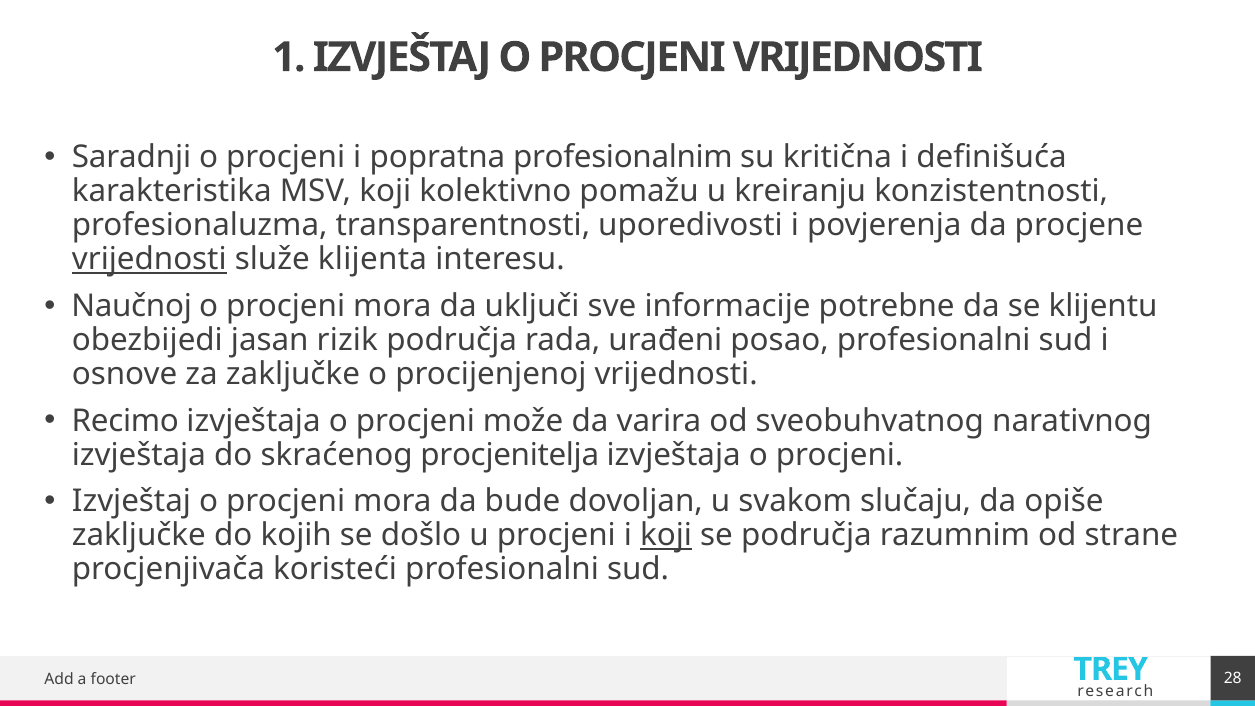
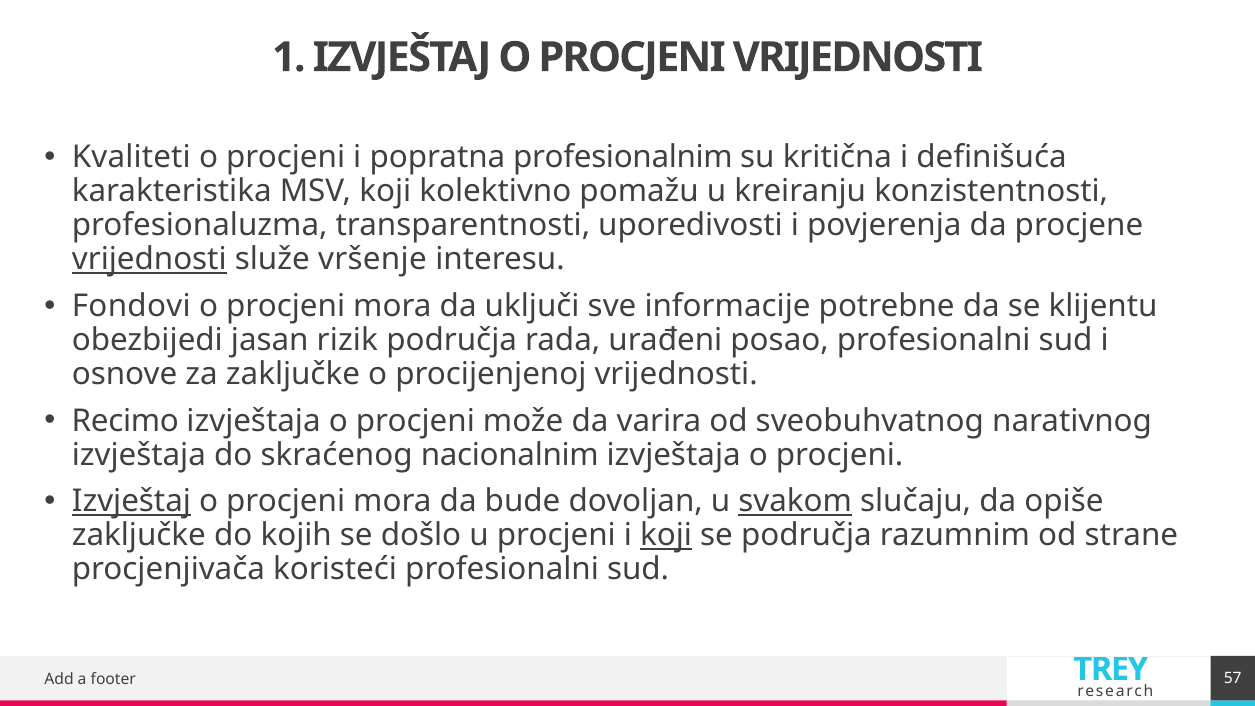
Saradnji: Saradnji -> Kvaliteti (131, 158)
klijenta: klijenta -> vršenje (372, 259)
Naučnoj: Naučnoj -> Fondovi (131, 306)
procjenitelja: procjenitelja -> nacionalnim (510, 455)
Izvještaj underline: none -> present (131, 502)
svakom underline: none -> present (795, 502)
28: 28 -> 57 (1233, 678)
